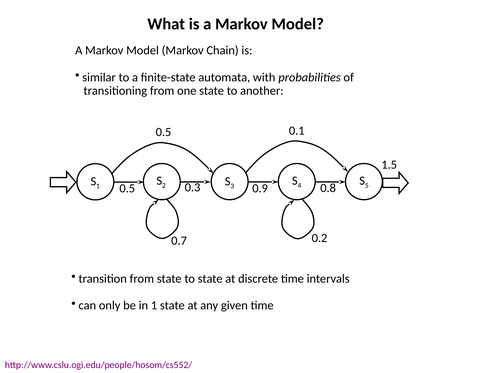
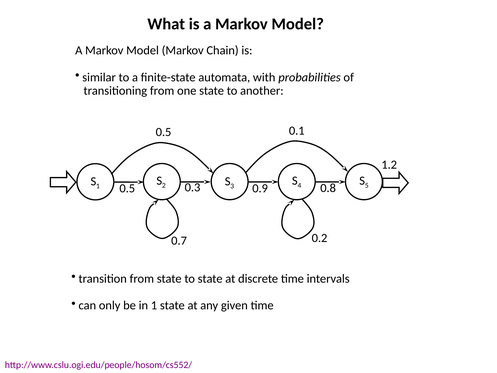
1.5: 1.5 -> 1.2 (389, 164)
